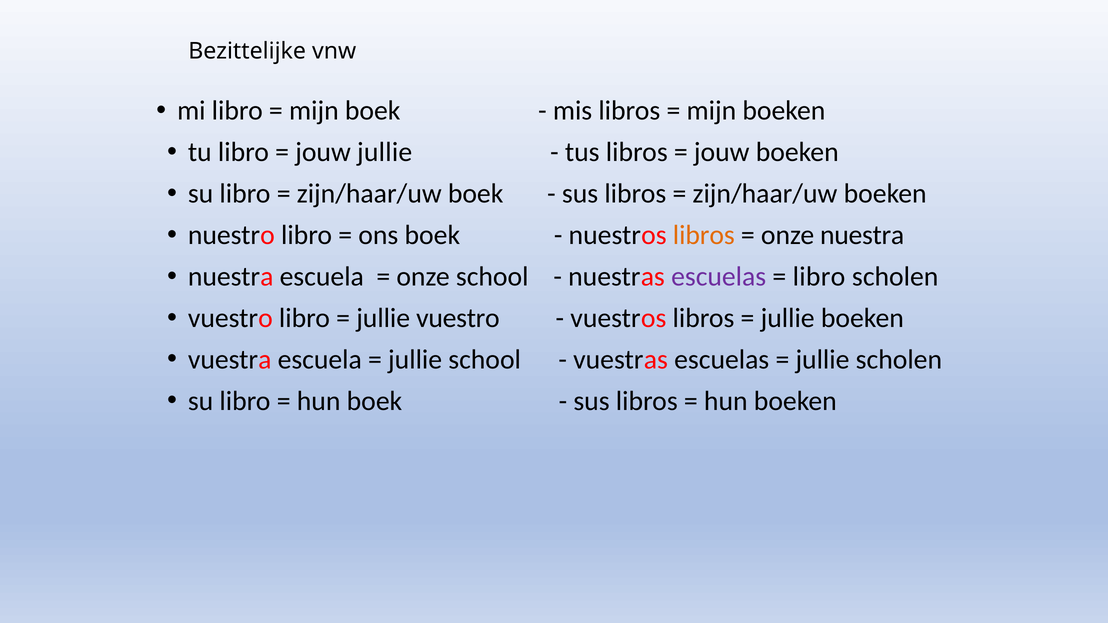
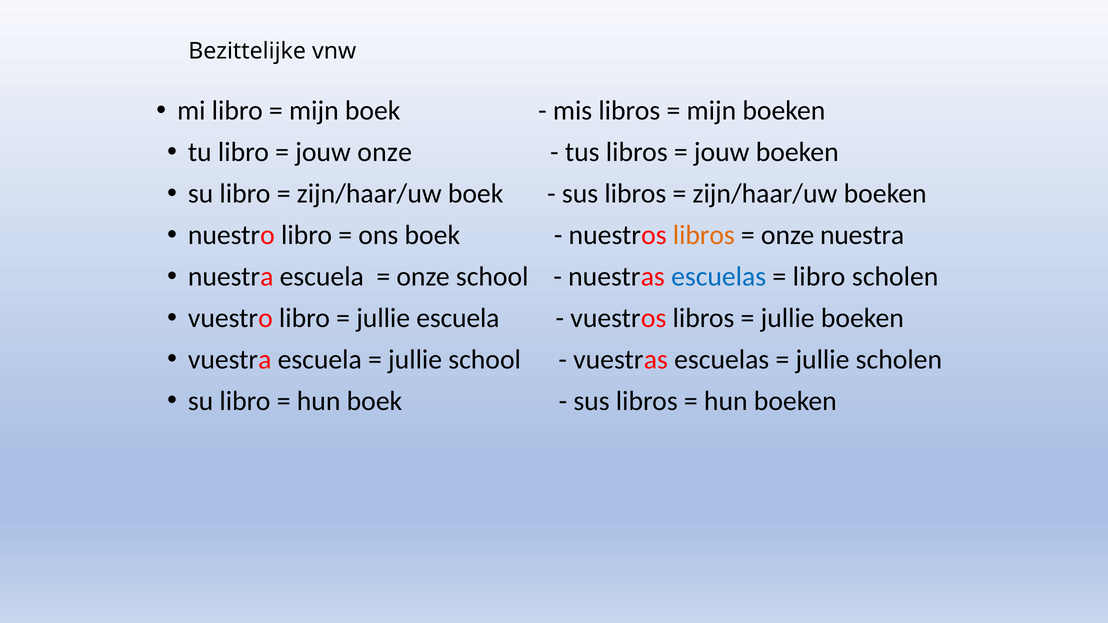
jouw jullie: jullie -> onze (385, 152)
escuelas colour: purple -> blue (719, 277)
jullie vuestro: vuestro -> escuela (458, 318)
